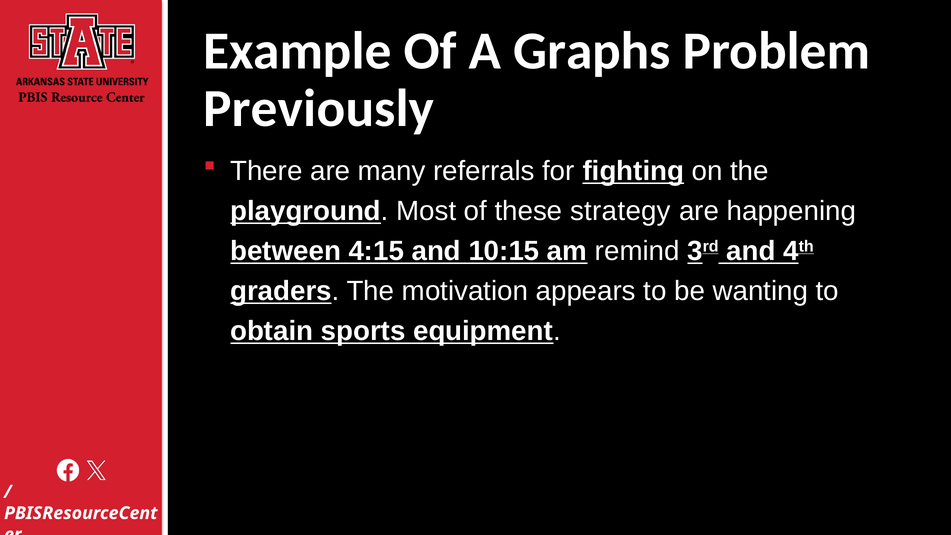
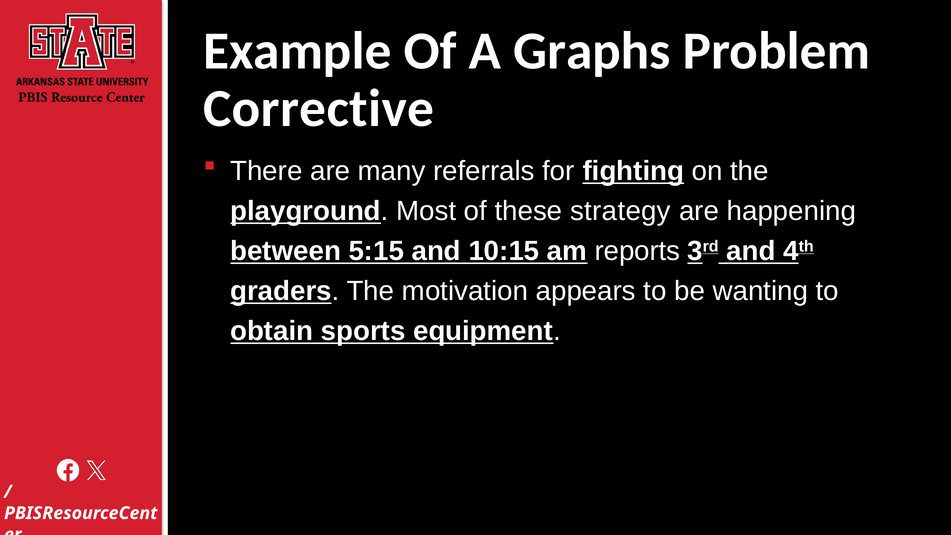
Previously: Previously -> Corrective (319, 109)
4:15: 4:15 -> 5:15 (376, 251)
remind: remind -> reports (637, 251)
